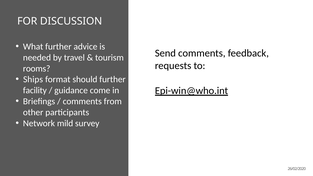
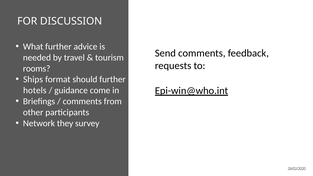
facility: facility -> hotels (35, 90)
mild: mild -> they (65, 123)
